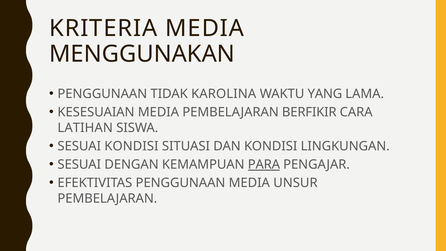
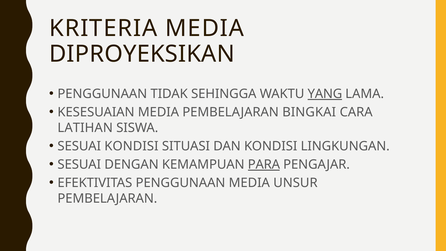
MENGGUNAKAN: MENGGUNAKAN -> DIPROYEKSIKAN (142, 54)
KAROLINA: KAROLINA -> SEHINGGA (224, 94)
YANG underline: none -> present (325, 94)
BERFIKIR: BERFIKIR -> BINGKAI (309, 112)
